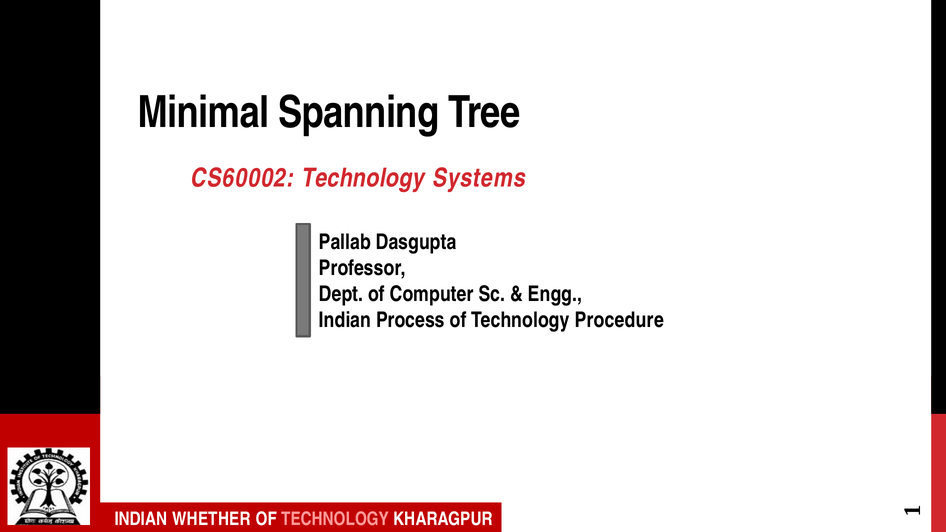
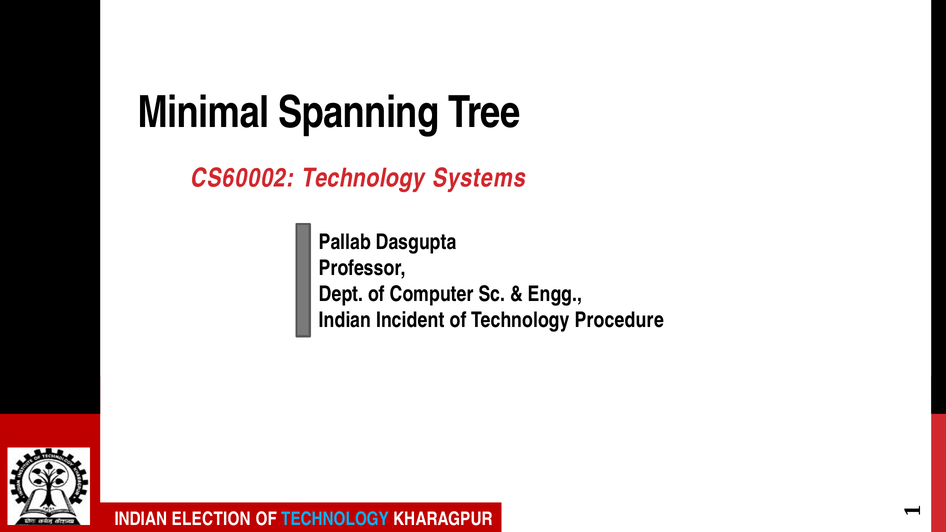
Process: Process -> Incident (410, 320)
WHETHER: WHETHER -> ELECTION (211, 519)
TECHNOLOGY colour: pink -> light blue (335, 519)
